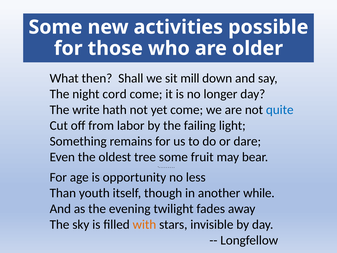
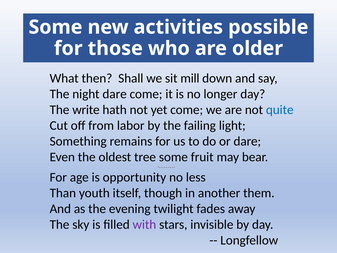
night cord: cord -> dare (115, 94)
while: while -> them (259, 193)
with colour: orange -> purple (144, 224)
